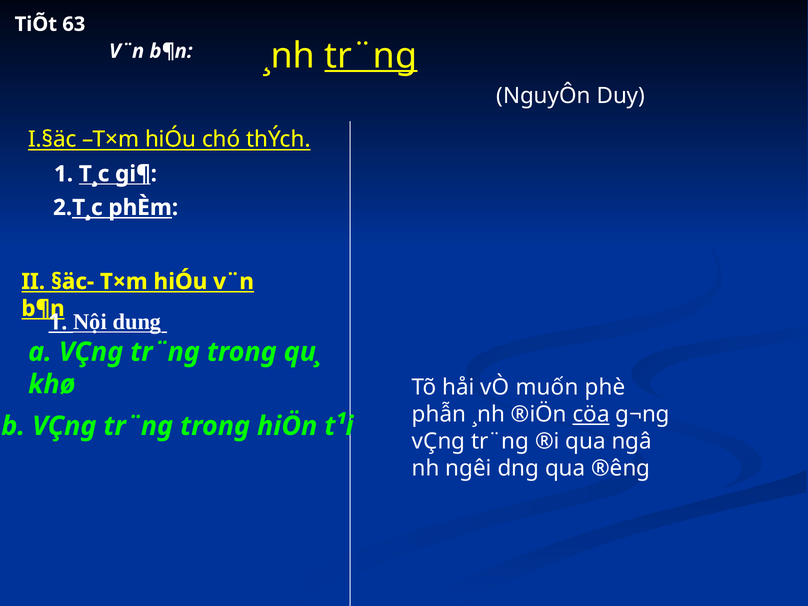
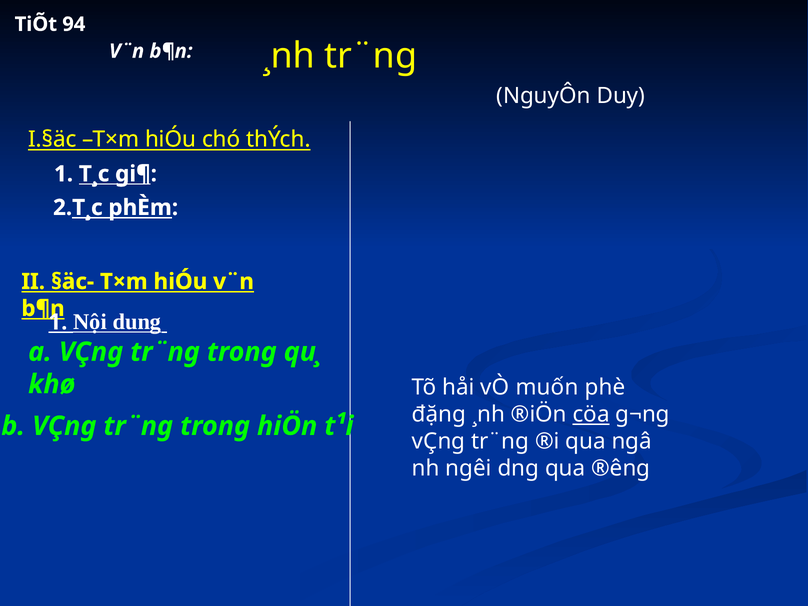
63: 63 -> 94 (74, 24)
tr¨ng underline: present -> none (371, 56)
phẫn: phẫn -> đặng (439, 414)
